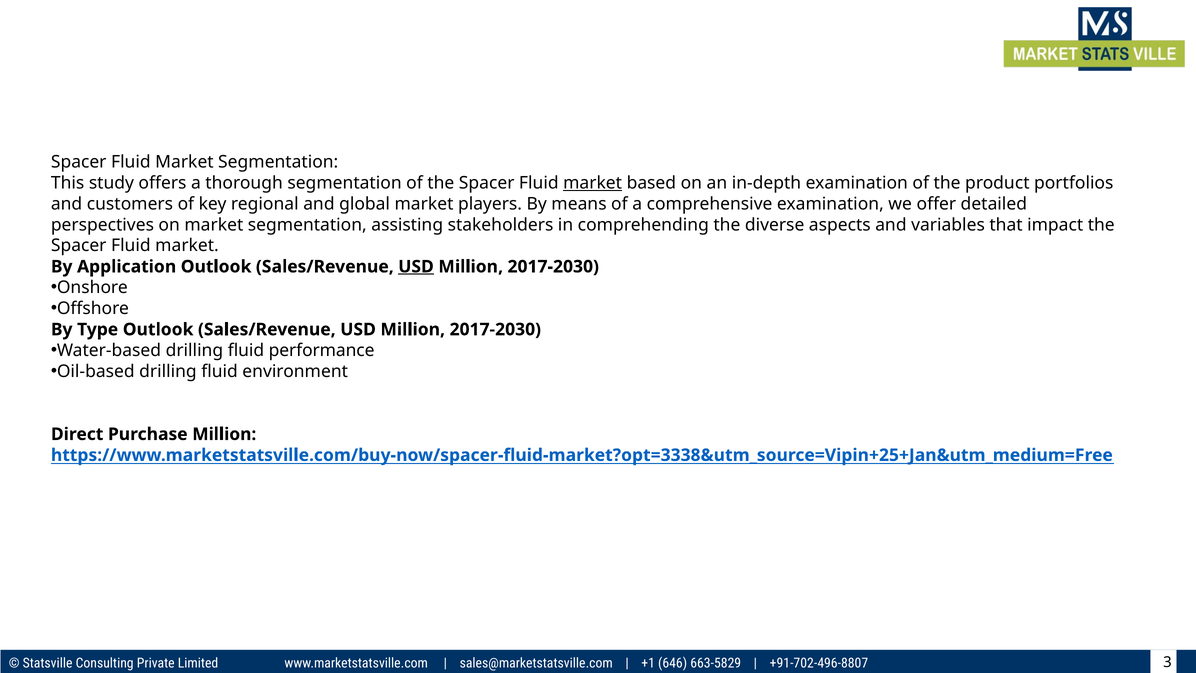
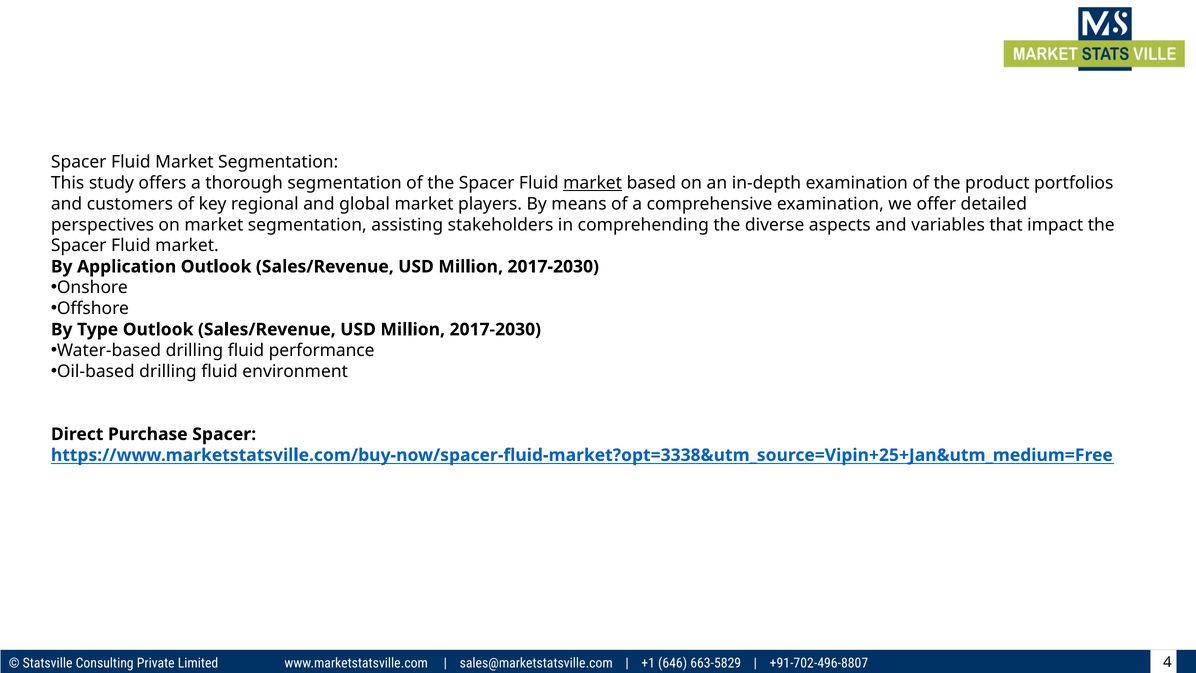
USD underline: present -> none (416, 267)
Purchase Million: Million -> Spacer (224, 434)
3: 3 -> 4 (1168, 662)
